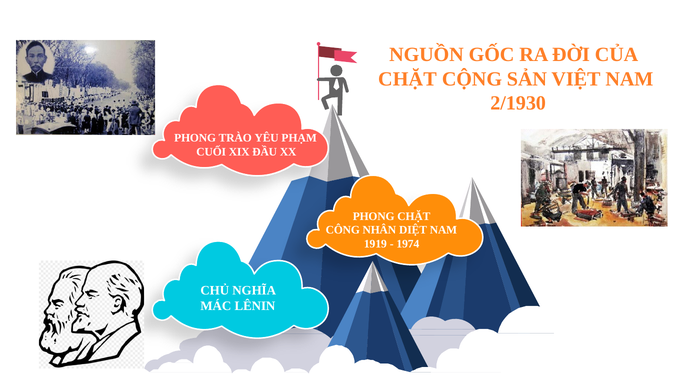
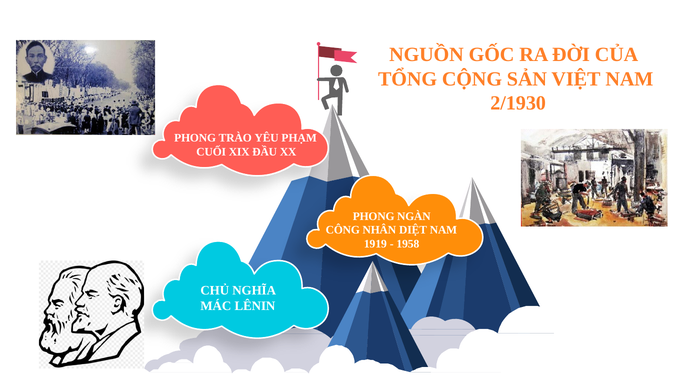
CHẶT: CHẶT -> TỔNG (408, 79)
PHONG CHẶT: CHẶT -> NGÀN (414, 216)
1974: 1974 -> 1958 (408, 244)
